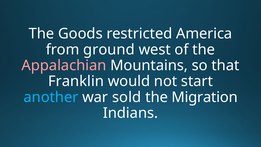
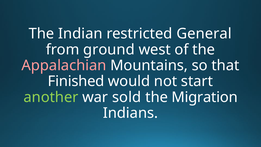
Goods: Goods -> Indian (80, 34)
America: America -> General (204, 34)
Franklin: Franklin -> Finished (76, 81)
another colour: light blue -> light green (51, 97)
